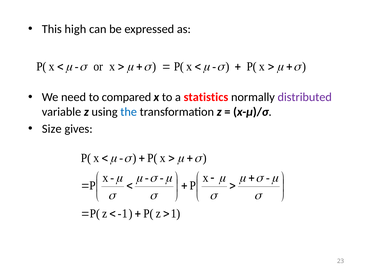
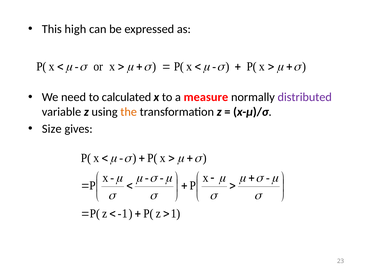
compared: compared -> calculated (126, 97)
statistics: statistics -> measure (206, 97)
the colour: blue -> orange (129, 112)
